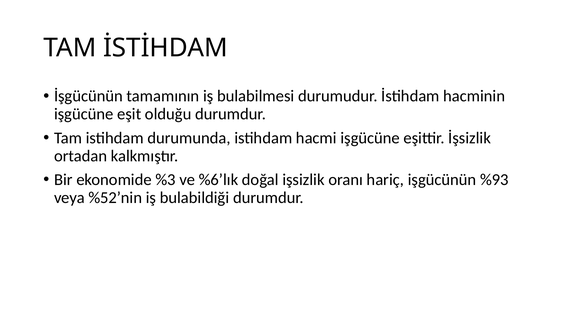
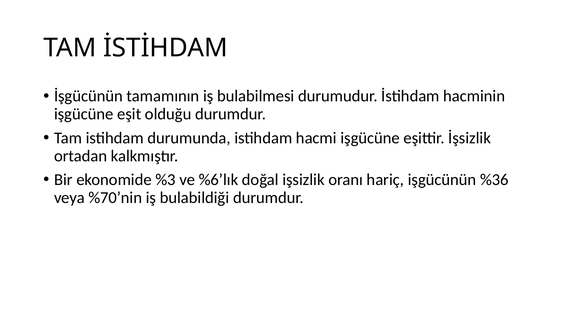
%93: %93 -> %36 (494, 180)
%52’nin: %52’nin -> %70’nin (115, 198)
